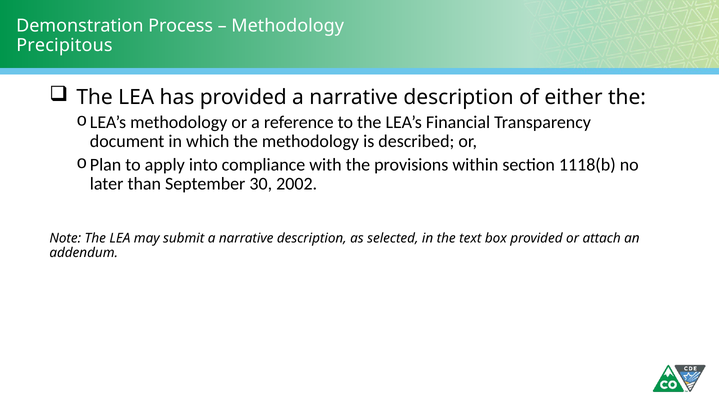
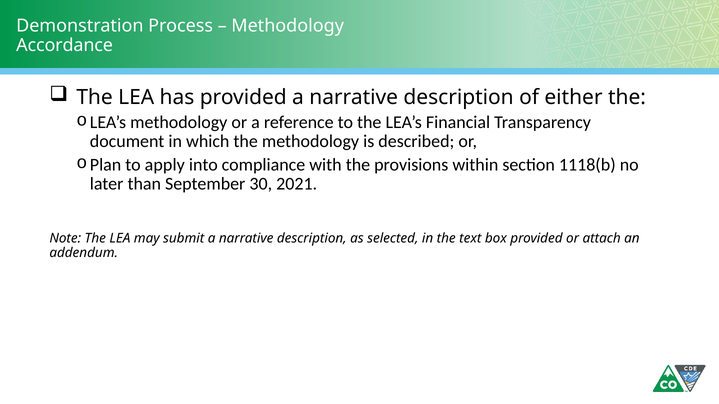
Precipitous: Precipitous -> Accordance (65, 45)
2002: 2002 -> 2021 (297, 184)
